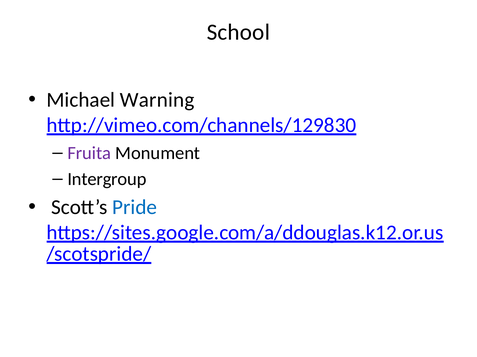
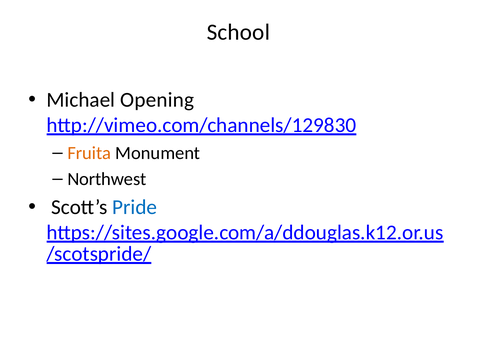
Warning: Warning -> Opening (157, 100)
Fruita colour: purple -> orange (89, 153)
Intergroup: Intergroup -> Northwest (107, 179)
